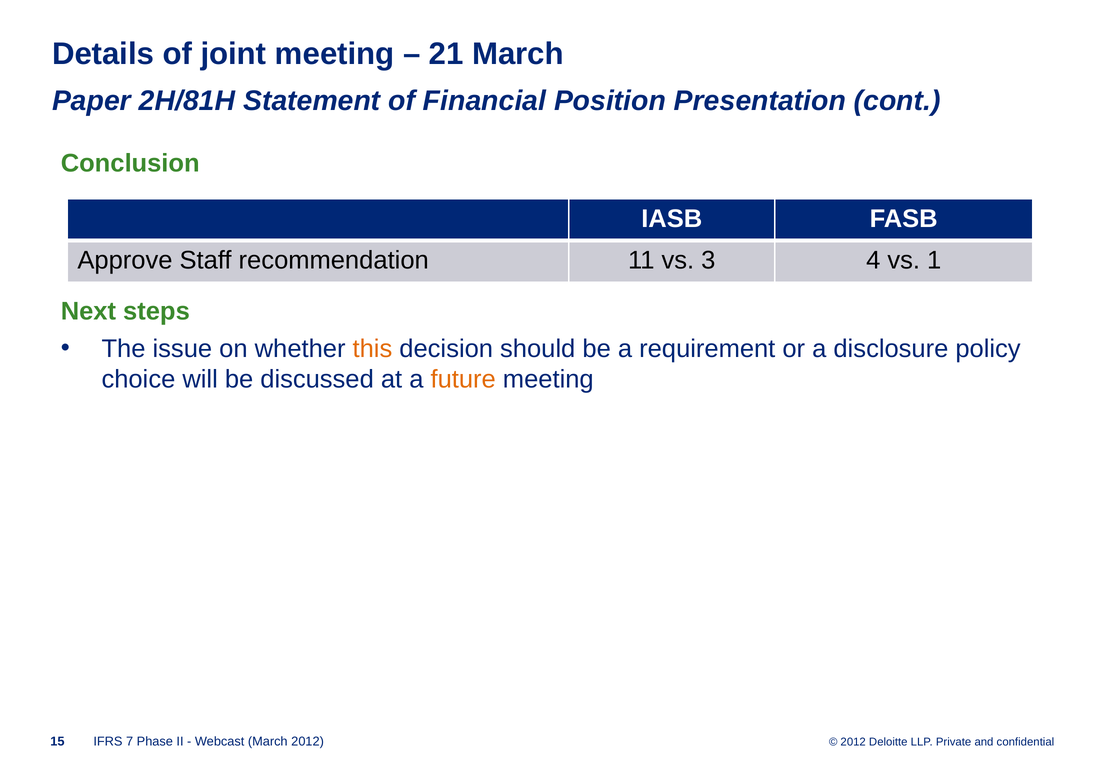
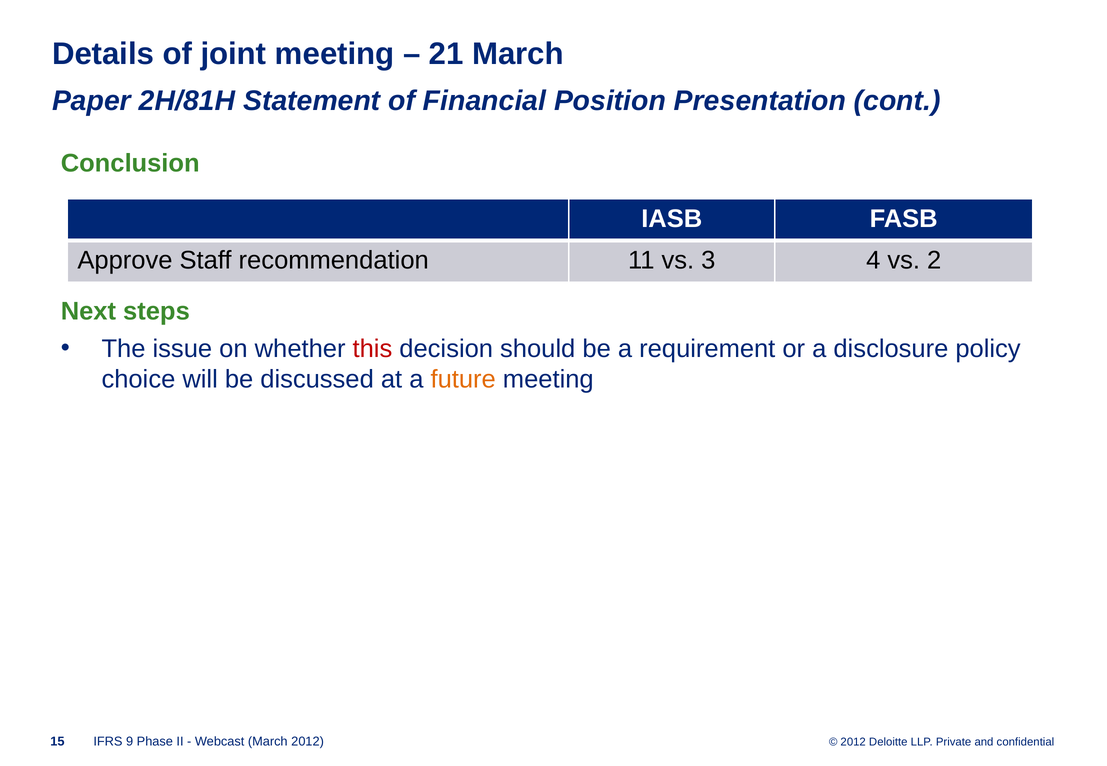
1: 1 -> 2 (934, 261)
this colour: orange -> red (372, 349)
7: 7 -> 9 (130, 742)
